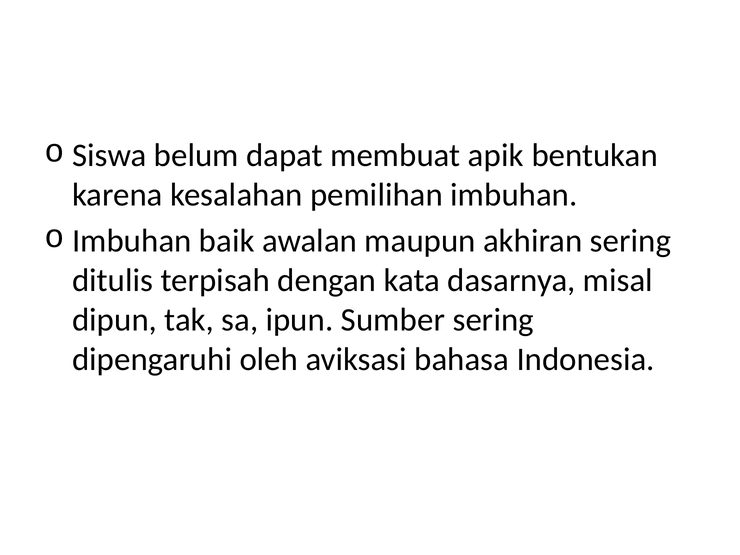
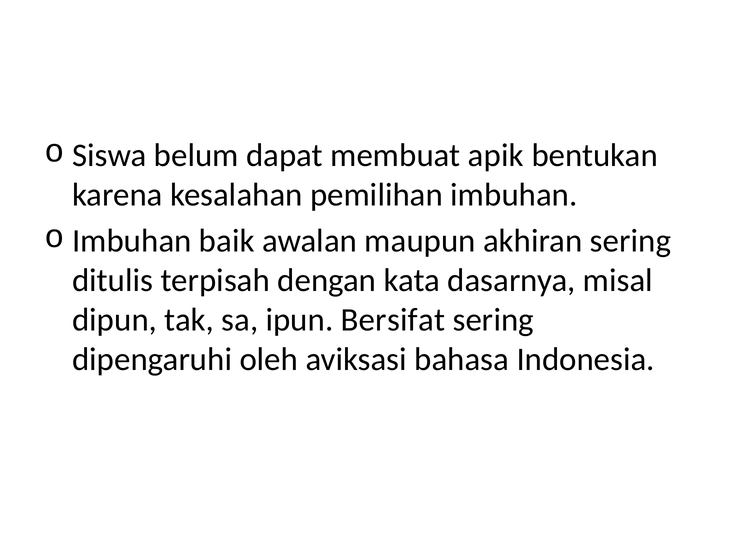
Sumber: Sumber -> Bersifat (393, 320)
